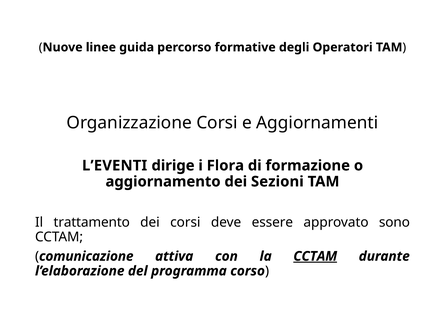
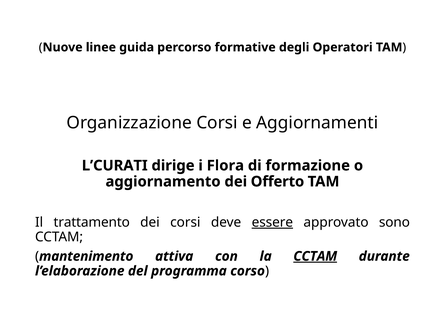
L’EVENTI: L’EVENTI -> L’CURATI (115, 165)
Sezioni: Sezioni -> Offerto (277, 181)
essere underline: none -> present (272, 222)
comunicazione: comunicazione -> mantenimento (86, 256)
